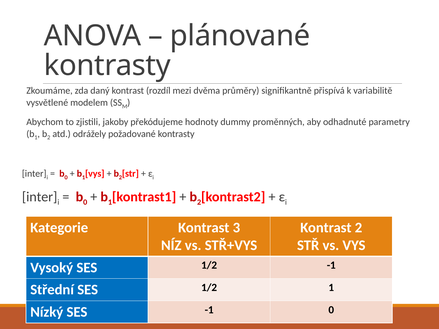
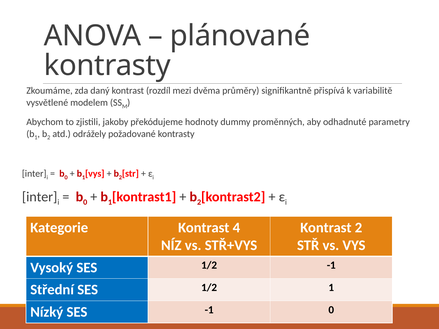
3: 3 -> 4 (236, 228)
